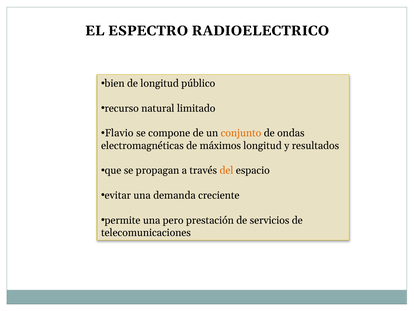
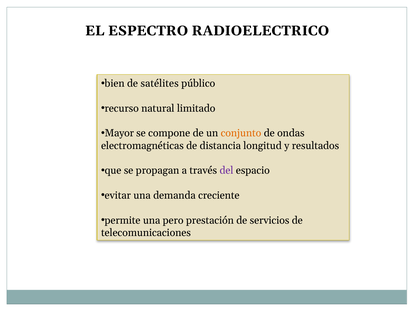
de longitud: longitud -> satélites (160, 83)
Flavio: Flavio -> Mayor (119, 133)
máximos: máximos -> distancia (220, 145)
del colour: orange -> purple (226, 170)
